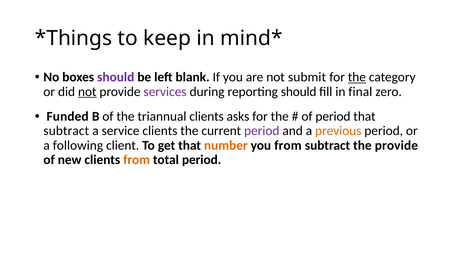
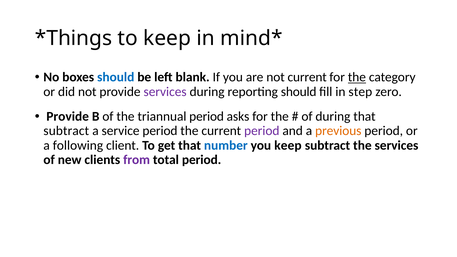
should colour: purple -> blue (116, 77)
not submit: submit -> current (307, 77)
not underline: present -> none (87, 92)
final: final -> step (360, 92)
Funded: Funded -> Provide (68, 117)
triannual clients: clients -> period (207, 117)
of period: period -> during (333, 117)
service clients: clients -> period (160, 131)
number colour: orange -> blue (226, 145)
you from: from -> keep (288, 145)
the provide: provide -> services (396, 145)
from colour: orange -> purple (137, 160)
